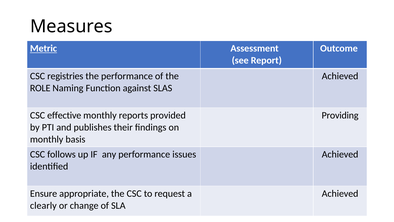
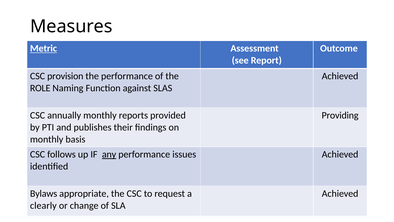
registries: registries -> provision (65, 76)
effective: effective -> annually (64, 115)
any underline: none -> present (109, 154)
Ensure: Ensure -> Bylaws (44, 193)
